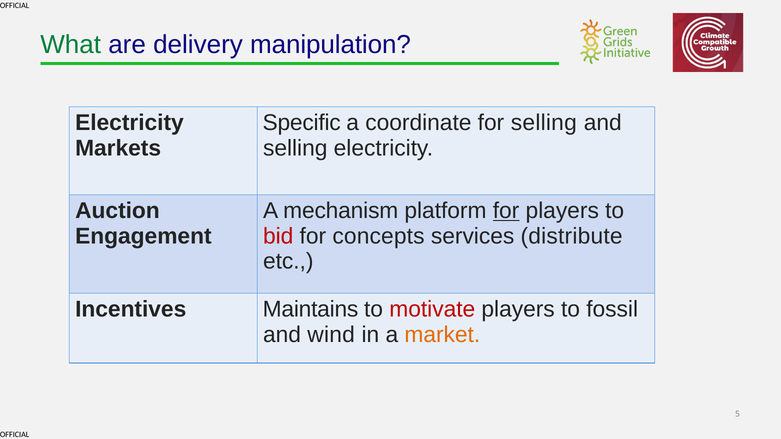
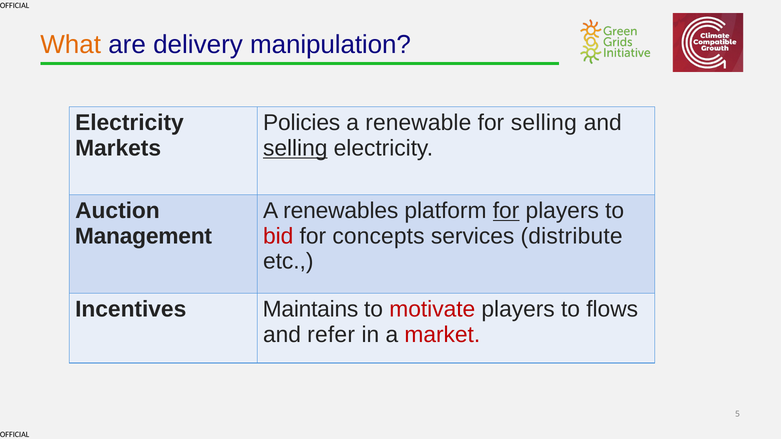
What colour: green -> orange (71, 44)
Specific: Specific -> Policies (302, 123)
coordinate: coordinate -> renewable (418, 123)
selling underline: none -> present (295, 148)
mechanism: mechanism -> renewables (341, 211)
Engagement: Engagement -> Management (143, 236)
fossil: fossil -> flows (612, 309)
wind: wind -> refer (331, 335)
market colour: orange -> red (442, 335)
